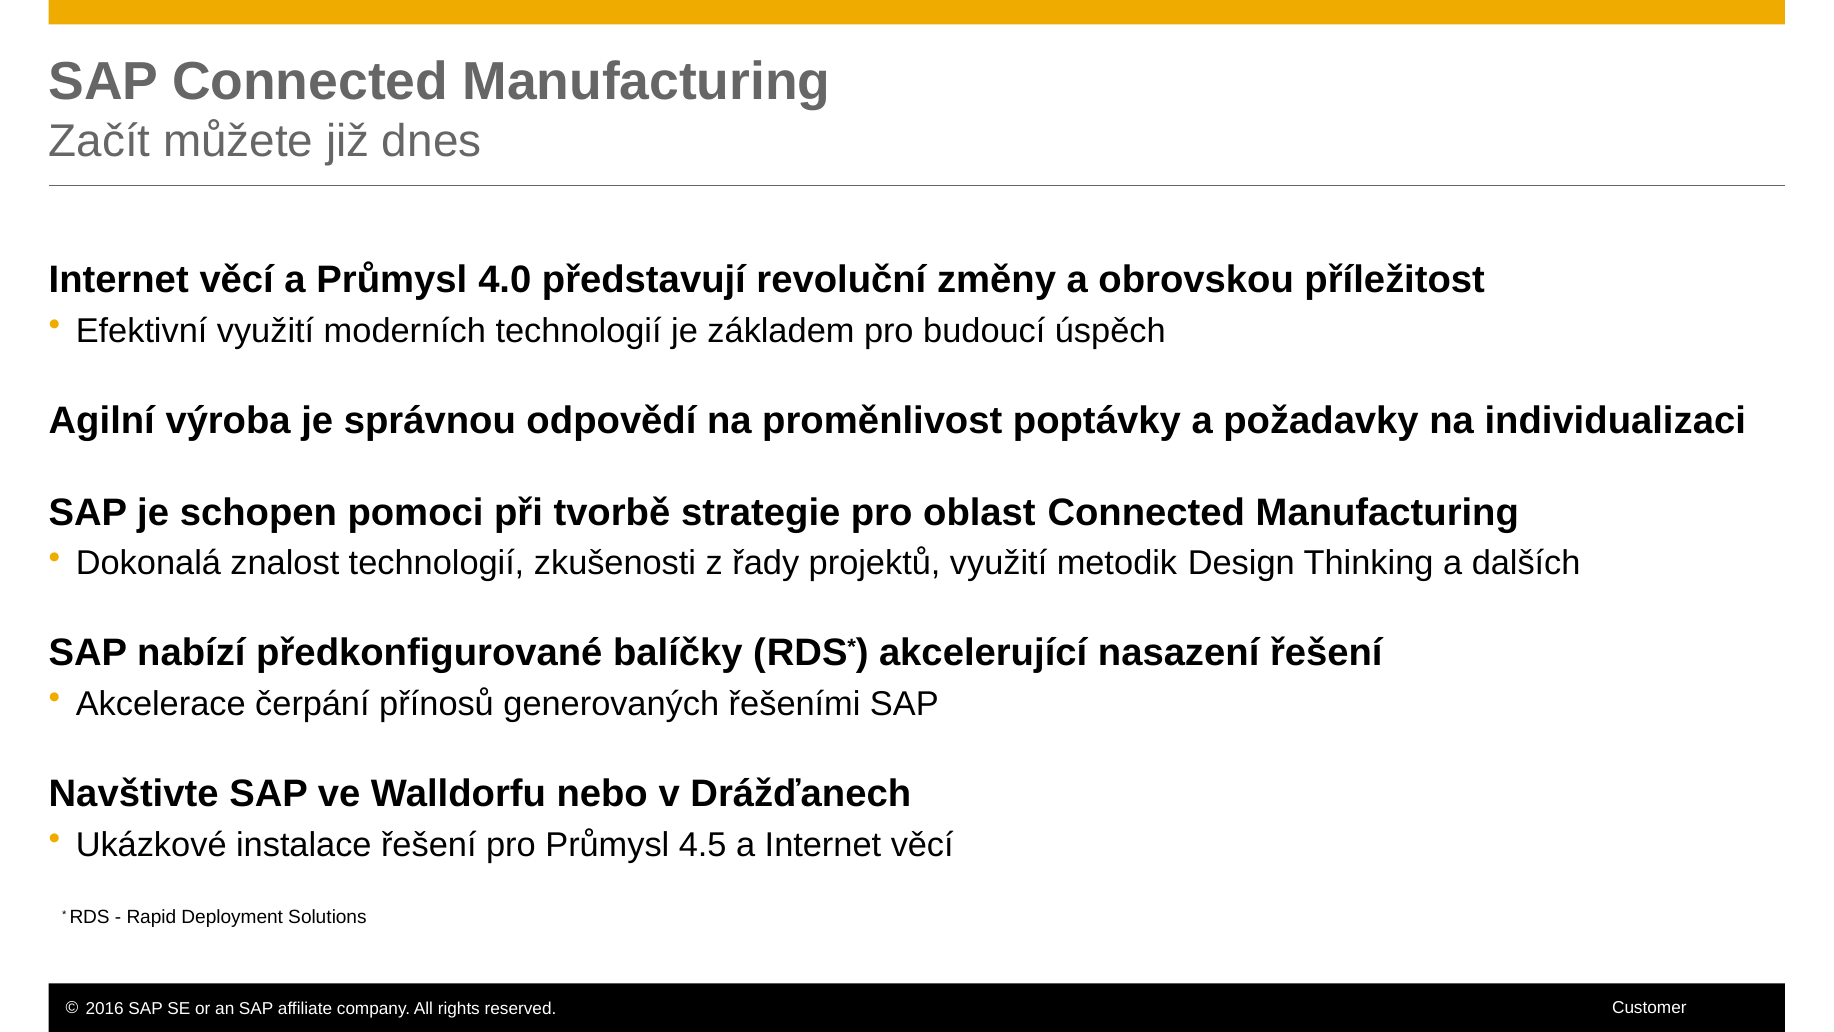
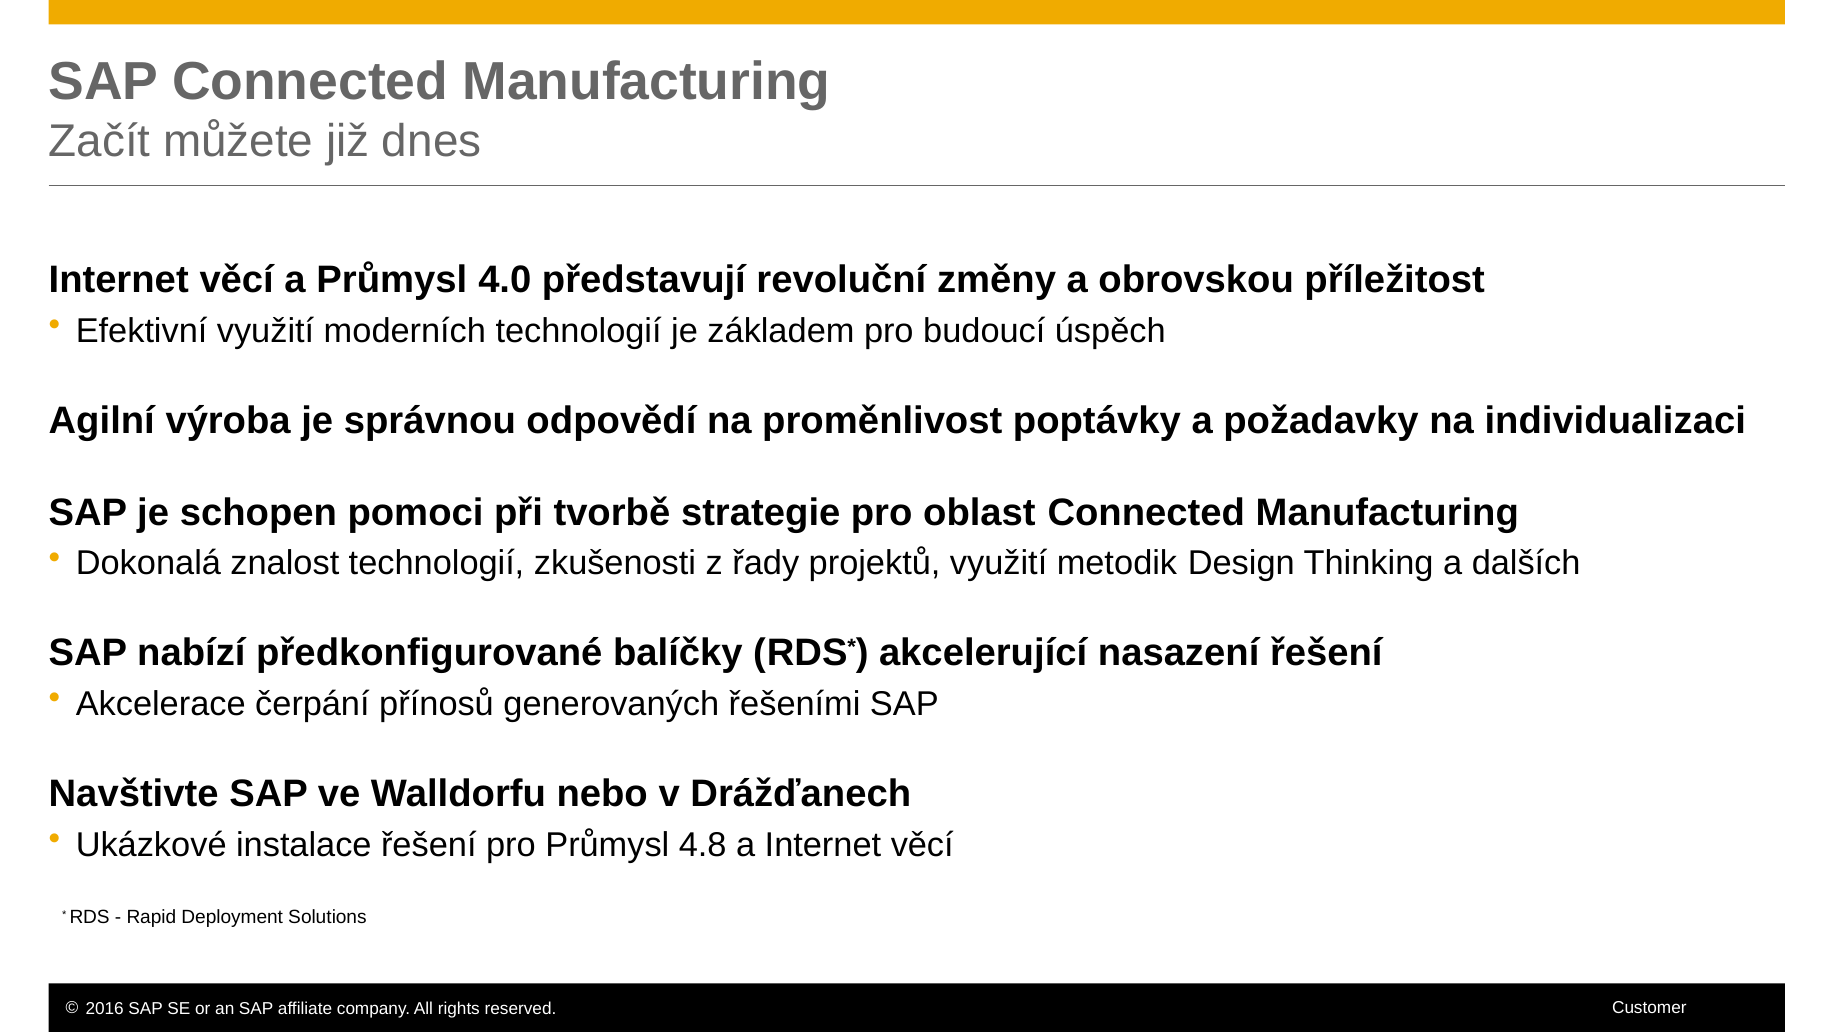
4.5: 4.5 -> 4.8 (703, 844)
